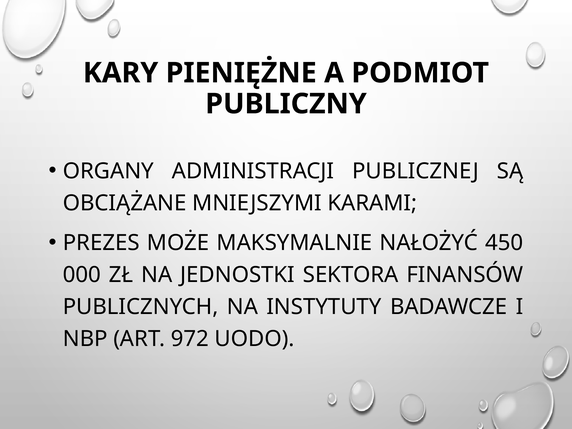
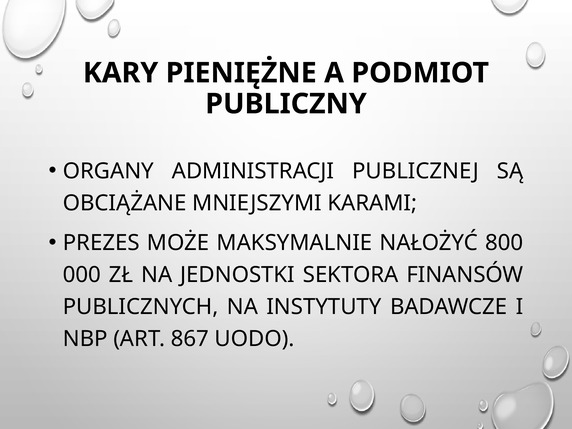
450: 450 -> 800 (504, 243)
972: 972 -> 867 (190, 339)
